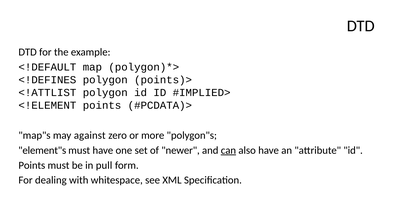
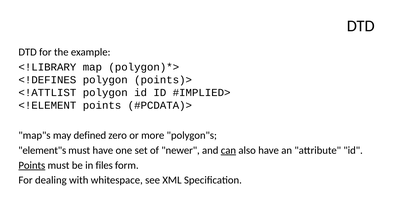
<!DEFAULT: <!DEFAULT -> <!LIBRARY (47, 67)
against: against -> defined (90, 135)
Points underline: none -> present (32, 165)
pull: pull -> files (104, 165)
